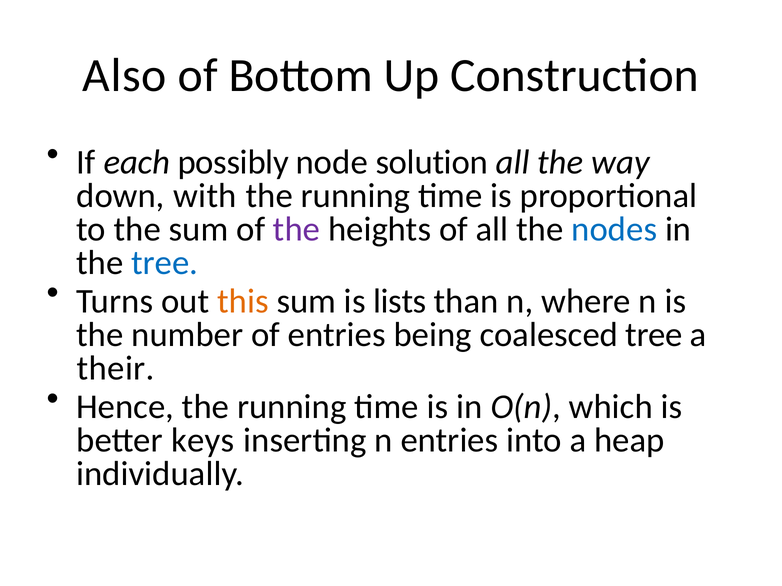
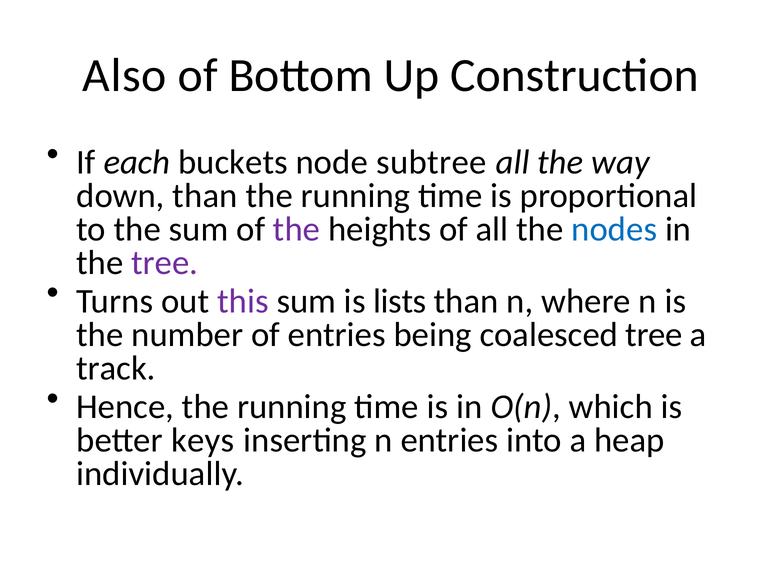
possibly: possibly -> buckets (233, 163)
solution: solution -> subtree (431, 163)
down with: with -> than (205, 196)
tree colour: blue -> purple (165, 263)
this colour: orange -> purple (243, 302)
their: their -> track (116, 368)
